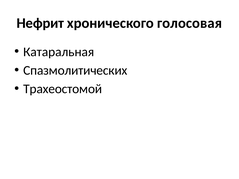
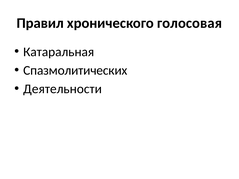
Нефрит: Нефрит -> Правил (40, 23)
Трахеостомой: Трахеостомой -> Деятельности (63, 89)
